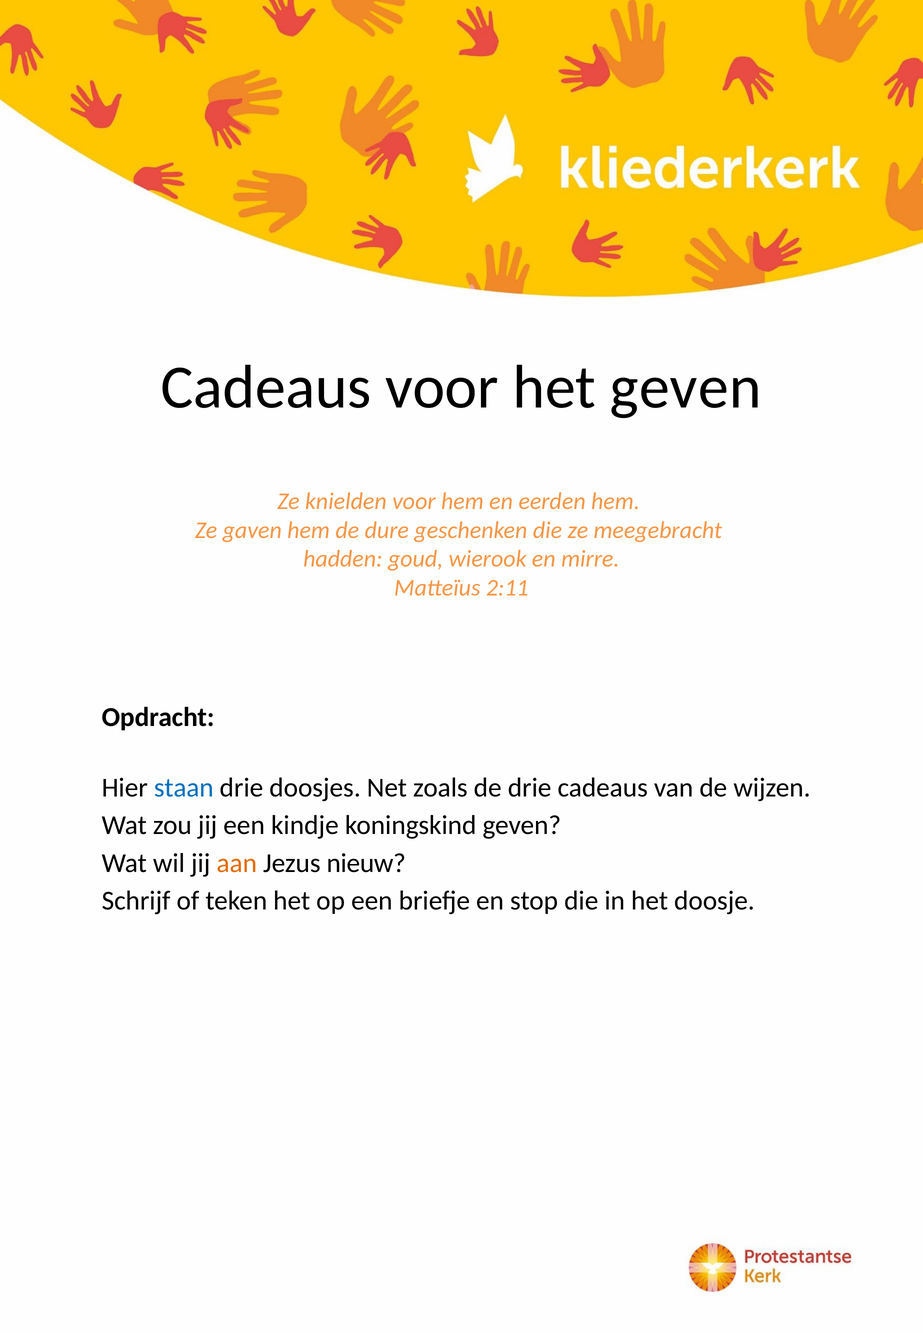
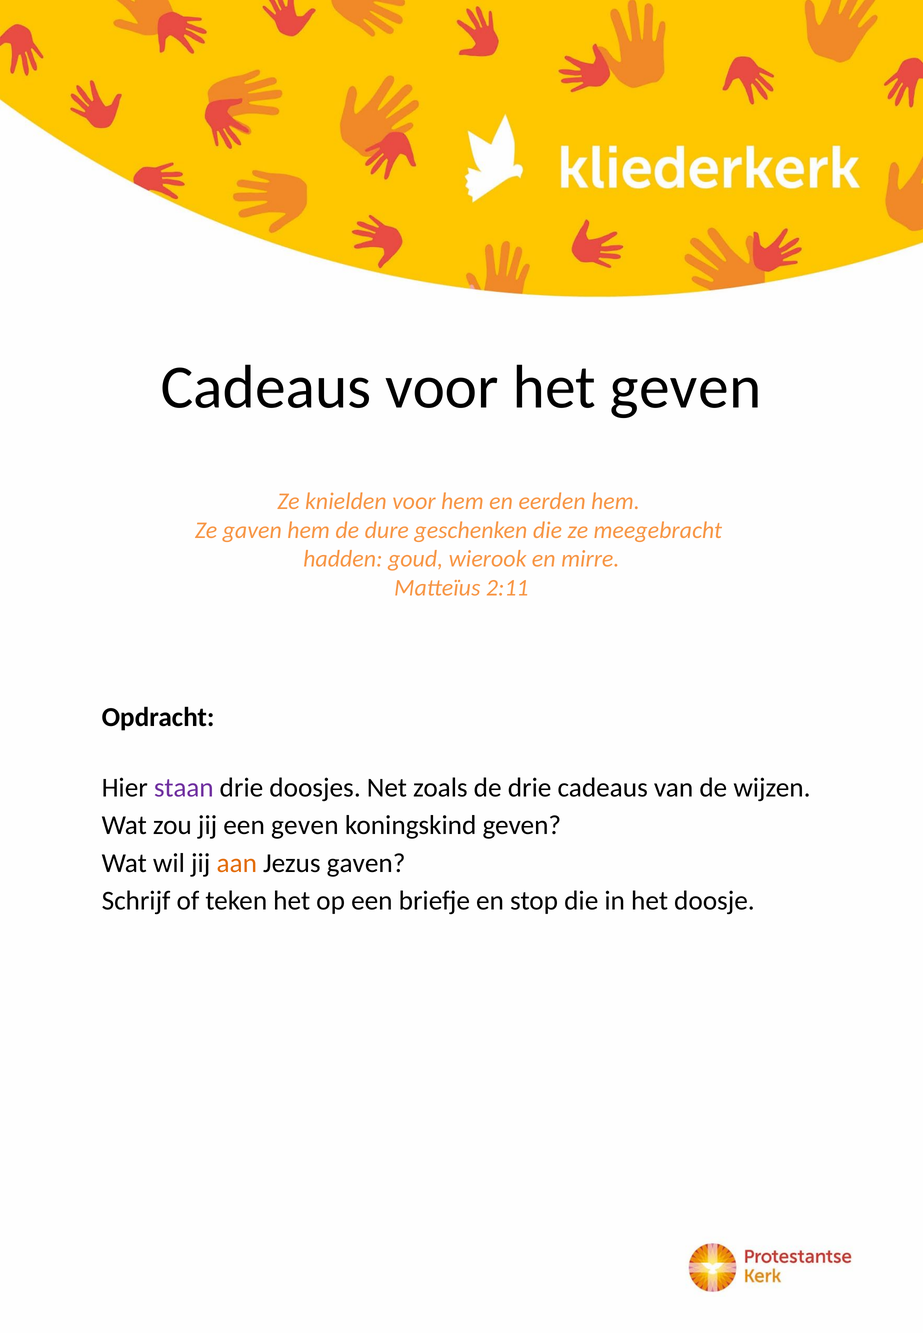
staan colour: blue -> purple (184, 788)
een kindje: kindje -> geven (305, 825)
Jezus nieuw: nieuw -> gaven (366, 863)
